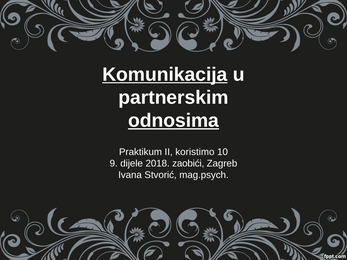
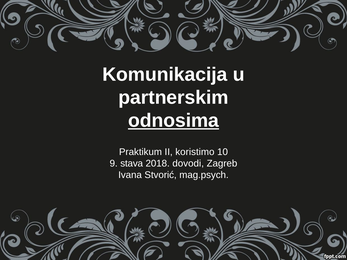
Komunikacija underline: present -> none (165, 75)
dijele: dijele -> stava (132, 164)
zaobići: zaobići -> dovodi (188, 164)
